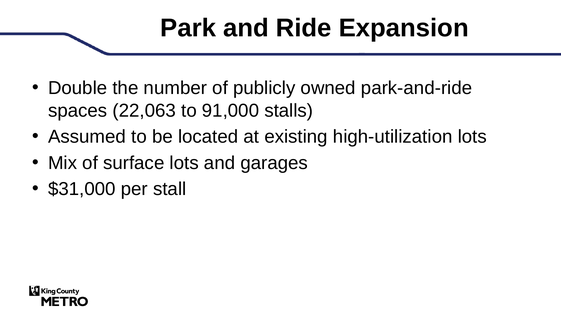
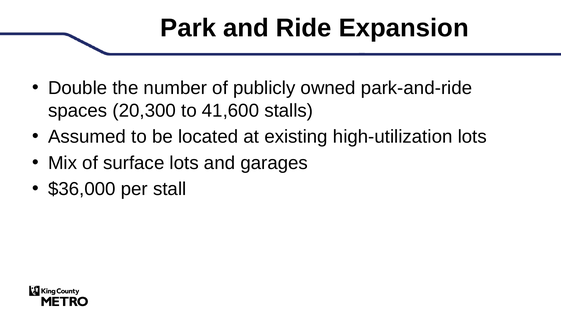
22,063: 22,063 -> 20,300 (144, 111)
91,000: 91,000 -> 41,600 (231, 111)
$31,000: $31,000 -> $36,000 (82, 189)
